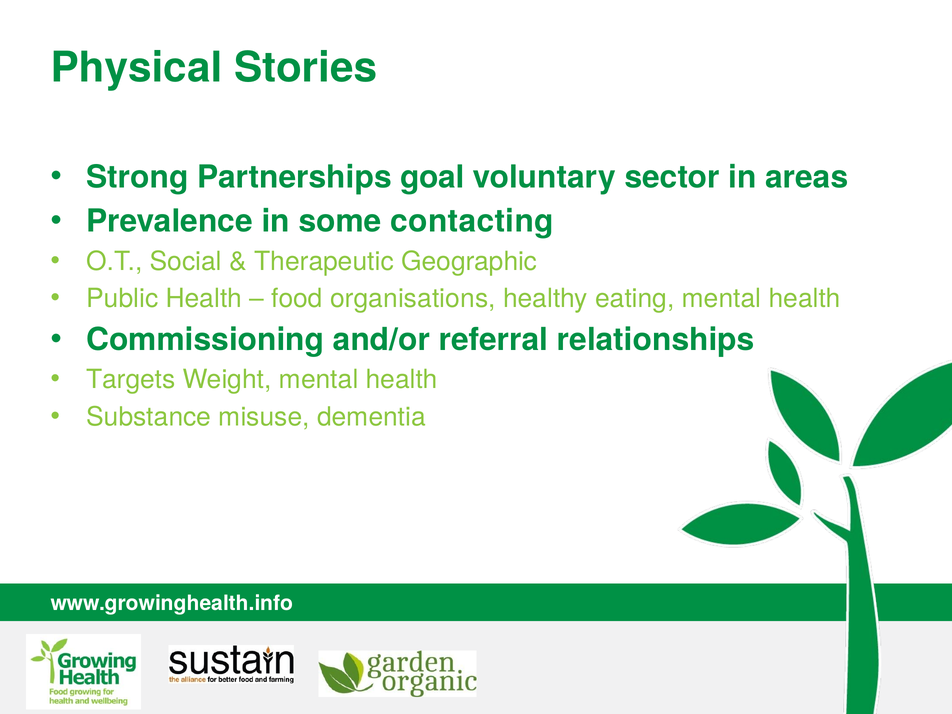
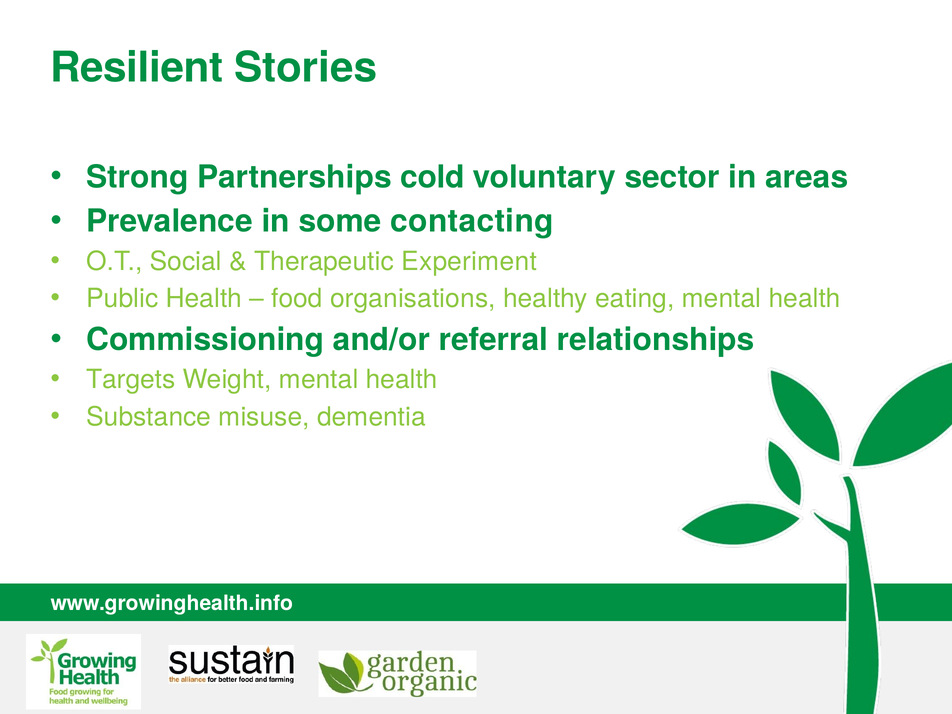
Physical: Physical -> Resilient (137, 68)
goal: goal -> cold (432, 177)
Geographic: Geographic -> Experiment (469, 261)
